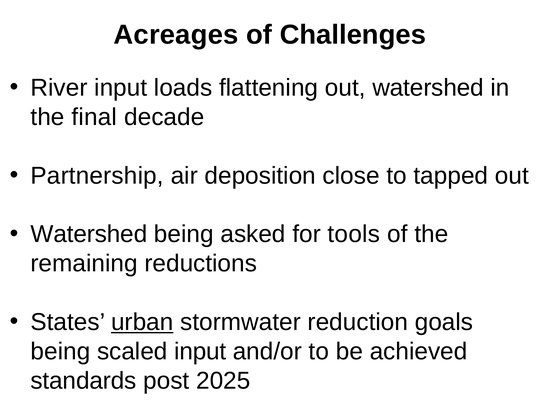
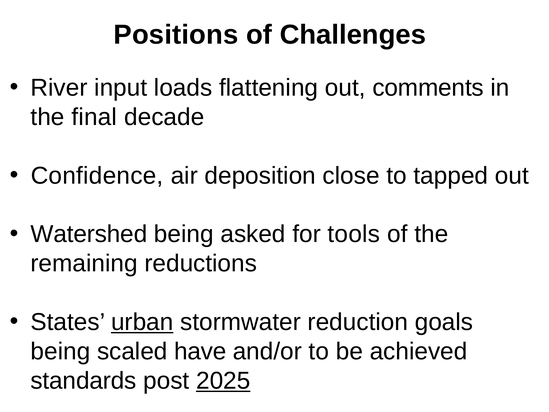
Acreages: Acreages -> Positions (176, 35)
out watershed: watershed -> comments (428, 88)
Partnership: Partnership -> Confidence (97, 176)
scaled input: input -> have (200, 351)
2025 underline: none -> present (223, 381)
